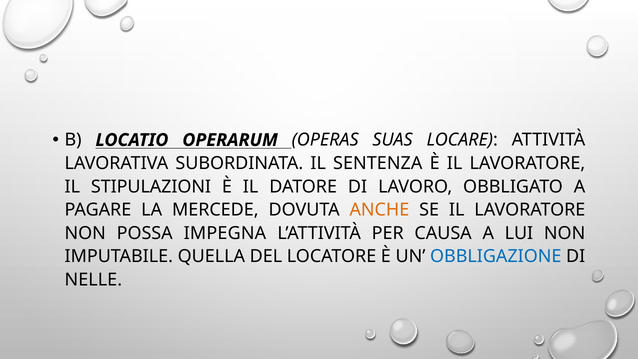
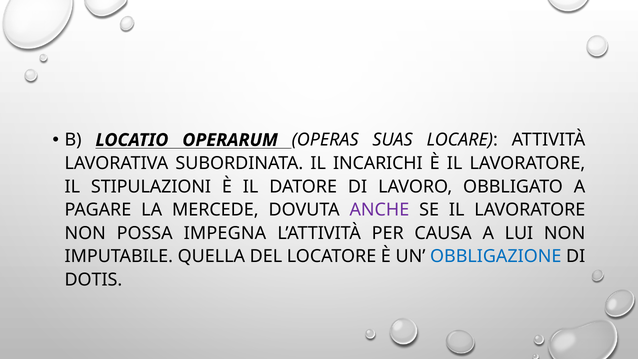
SENTENZA: SENTENZA -> INCARICHI (378, 163)
ANCHE colour: orange -> purple (379, 210)
NELLE: NELLE -> DOTIS (93, 280)
